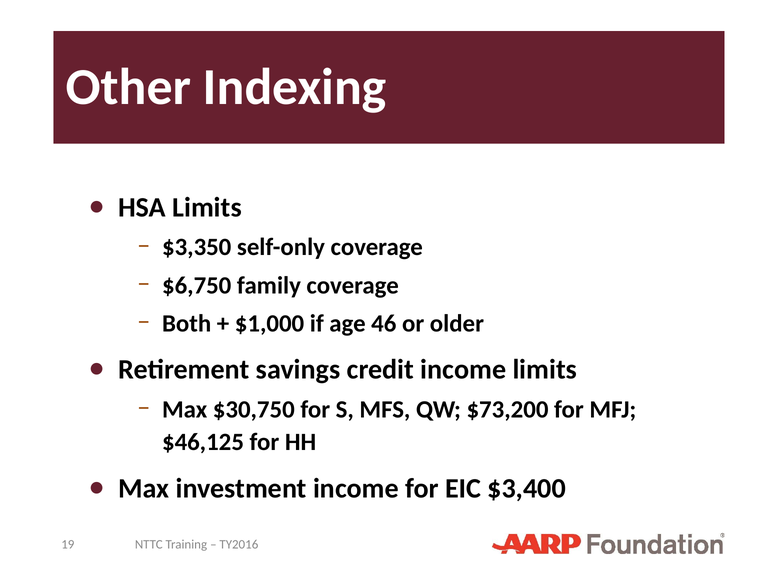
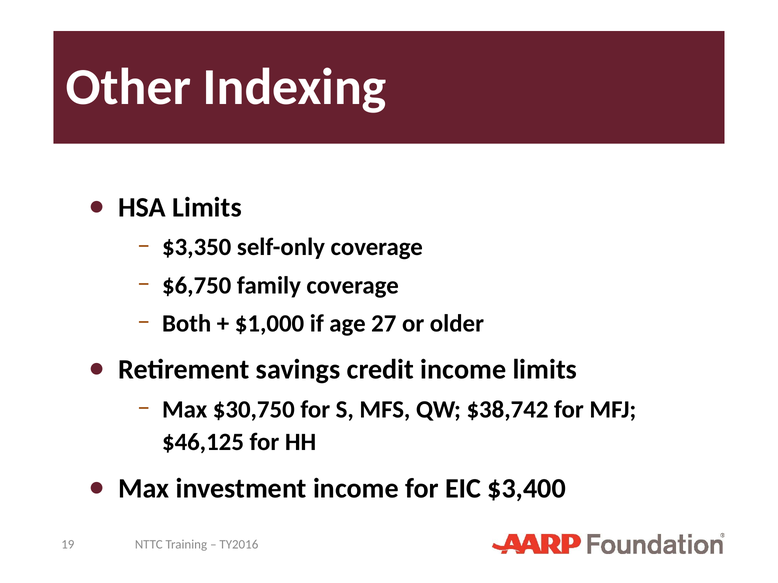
46: 46 -> 27 (384, 324)
$73,200: $73,200 -> $38,742 (508, 410)
